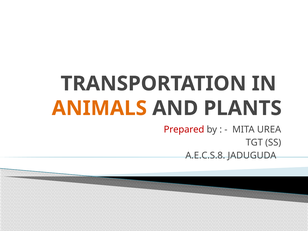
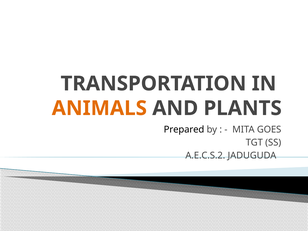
Prepared colour: red -> black (184, 129)
UREA: UREA -> GOES (269, 129)
A.E.C.S.8: A.E.C.S.8 -> A.E.C.S.2 (205, 155)
